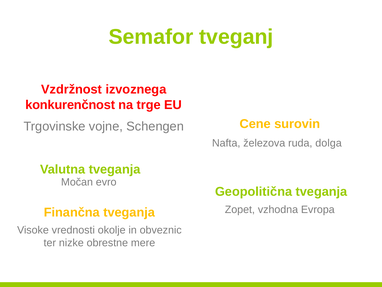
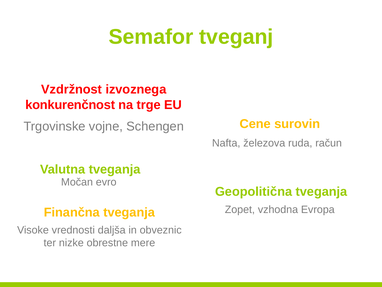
dolga: dolga -> račun (329, 143)
okolje: okolje -> daljša (112, 230)
